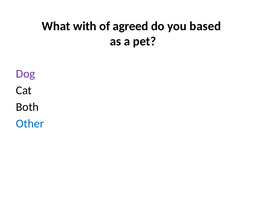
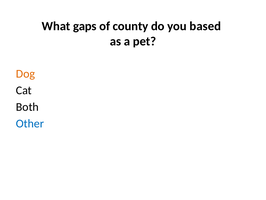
with: with -> gaps (85, 26)
agreed: agreed -> county (131, 26)
Dog colour: purple -> orange (25, 74)
